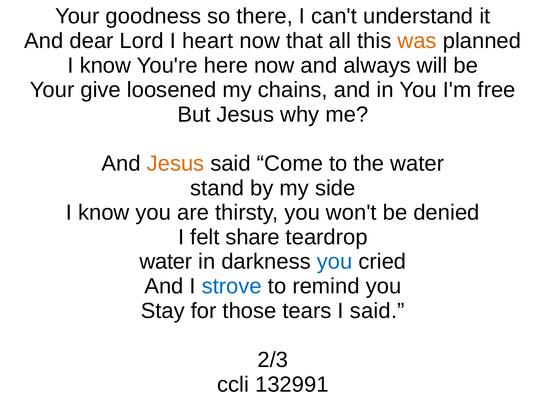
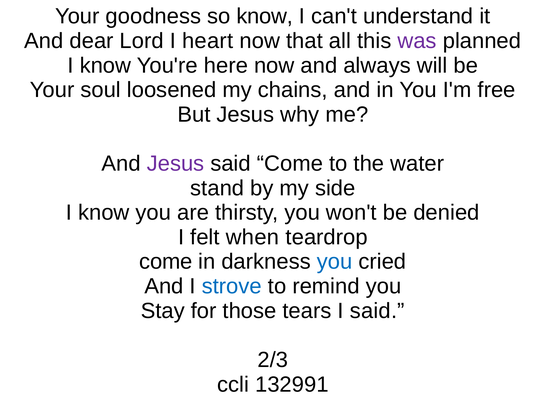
so there: there -> know (265, 16)
was colour: orange -> purple (417, 41)
give: give -> soul (101, 90)
Jesus colour: orange -> purple (176, 164)
share: share -> when (253, 237)
water: water -> come (166, 262)
